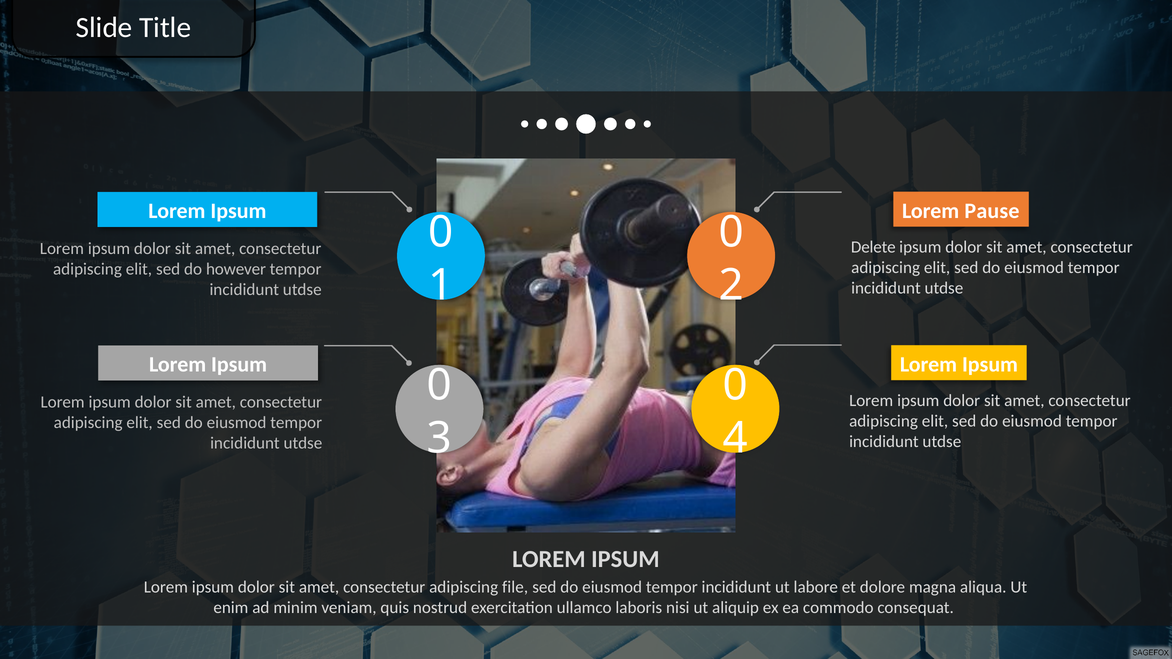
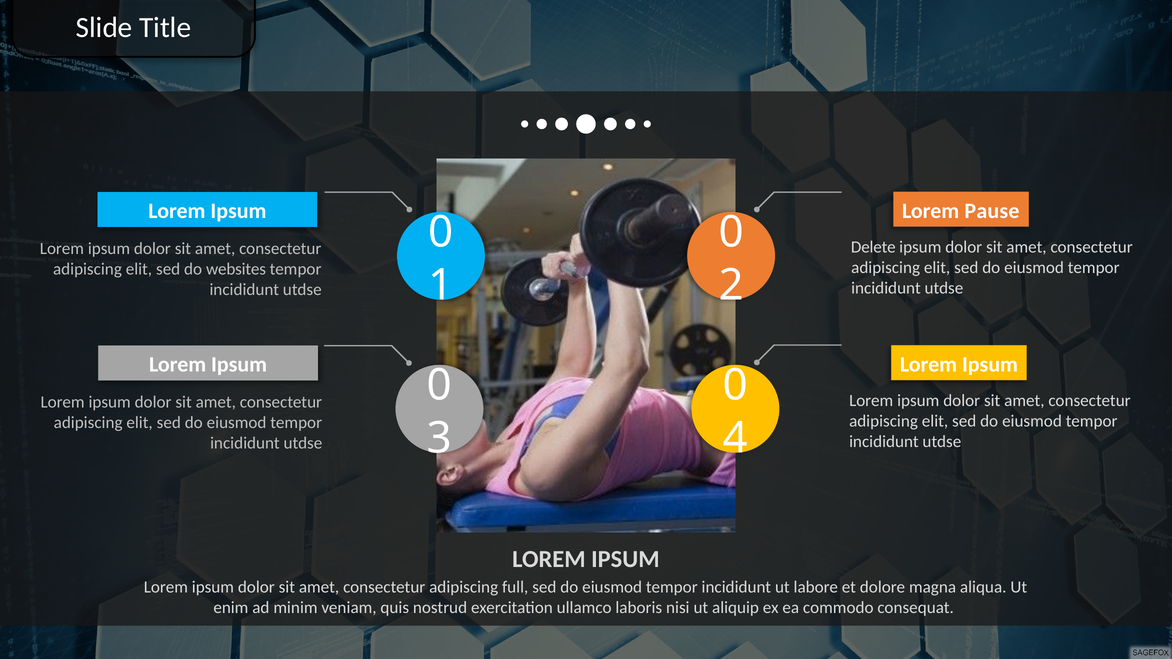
however: however -> websites (236, 269)
file: file -> full (515, 587)
